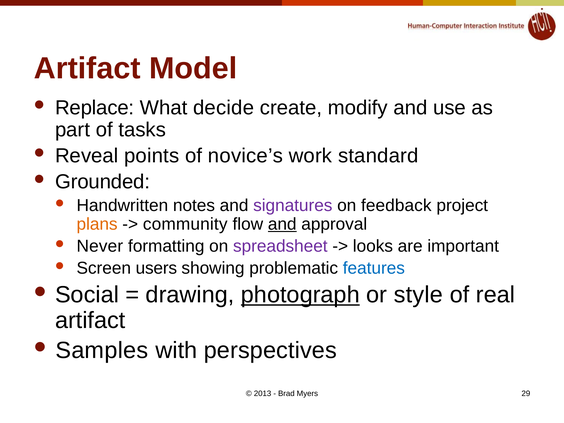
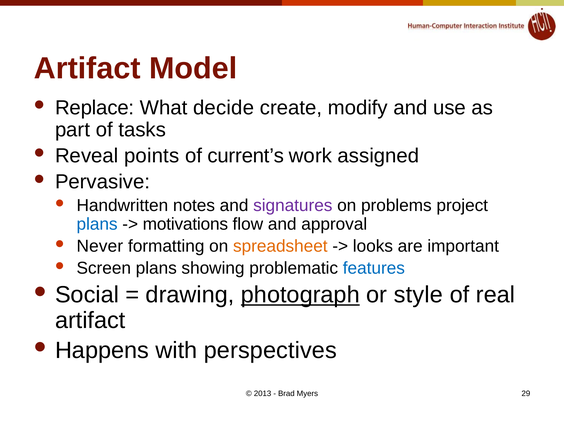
novice’s: novice’s -> current’s (246, 156)
standard: standard -> assigned (378, 156)
Grounded: Grounded -> Pervasive (103, 182)
feedback: feedback -> problems (396, 206)
plans colour: orange -> blue (97, 224)
community: community -> motivations (185, 224)
and underline: present -> none (282, 224)
spreadsheet colour: purple -> orange (280, 246)
Screen users: users -> plans (156, 268)
Samples: Samples -> Happens (102, 350)
